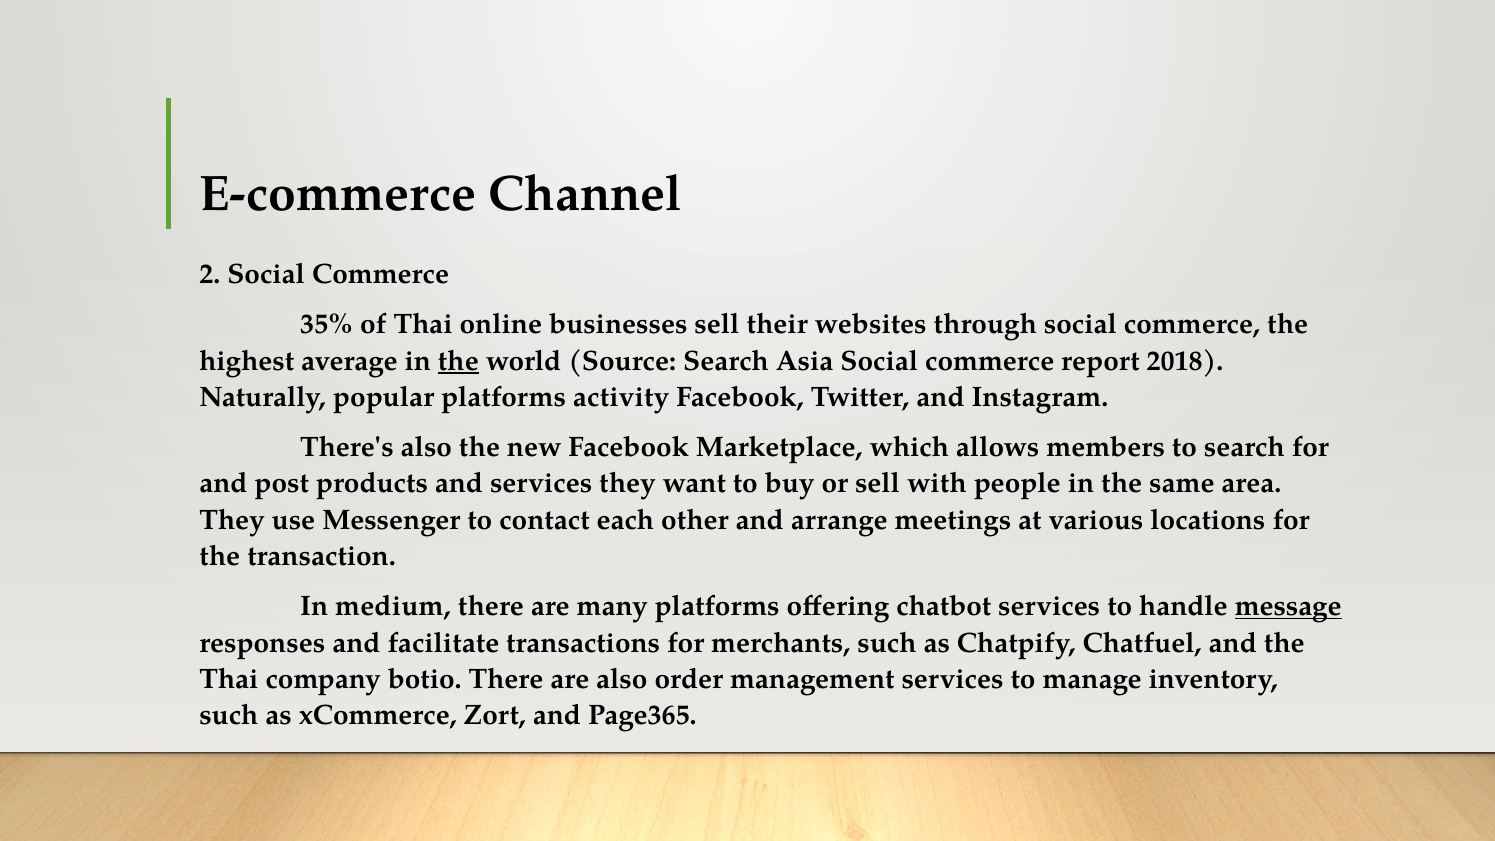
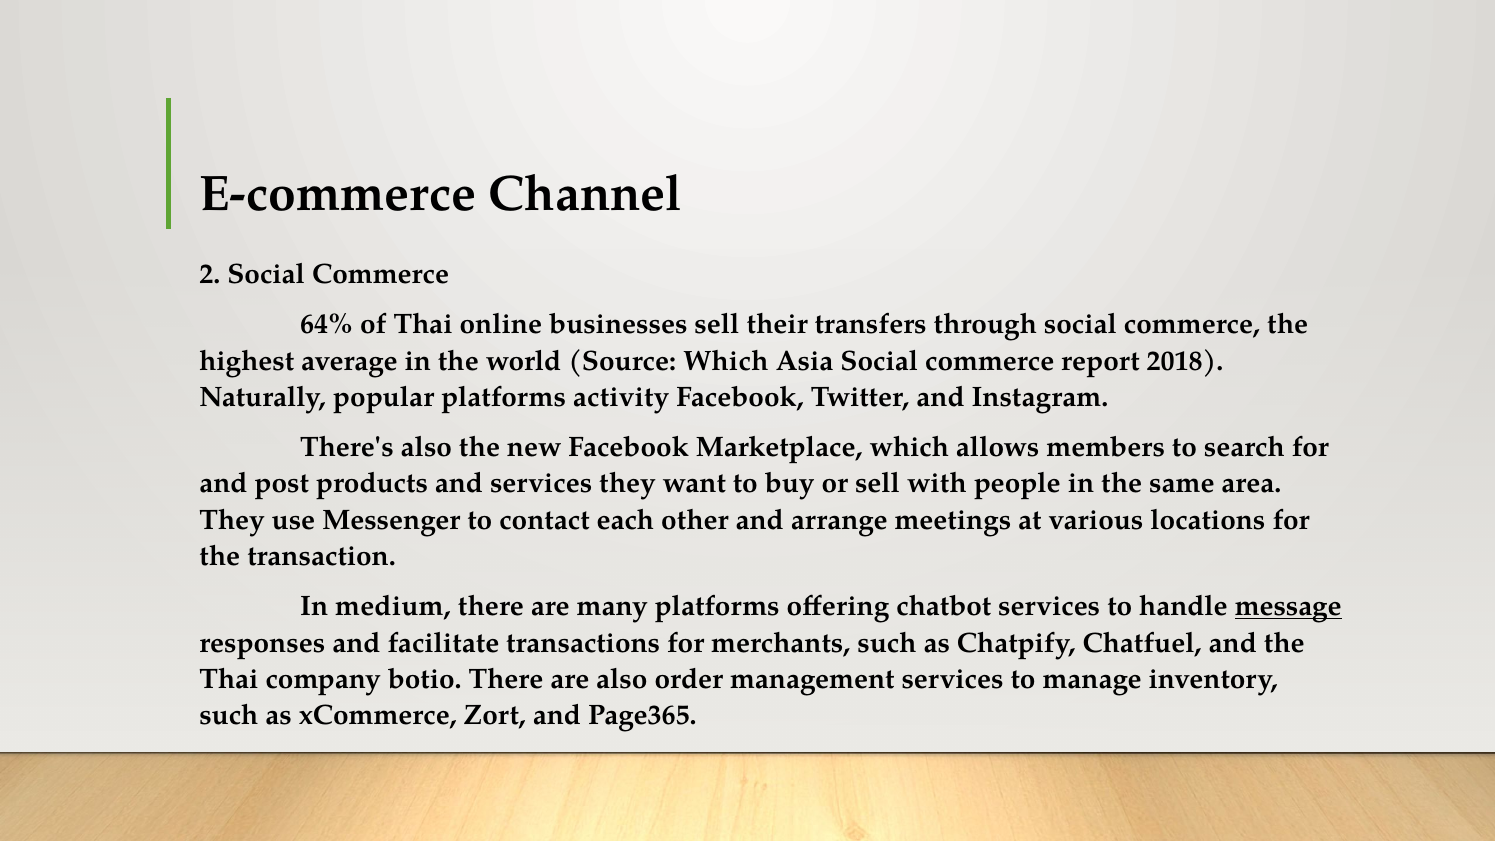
35%: 35% -> 64% (327, 324)
websites: websites -> transfers (871, 324)
the underline: present -> none (458, 361)
Source Search: Search -> Which (726, 361)
